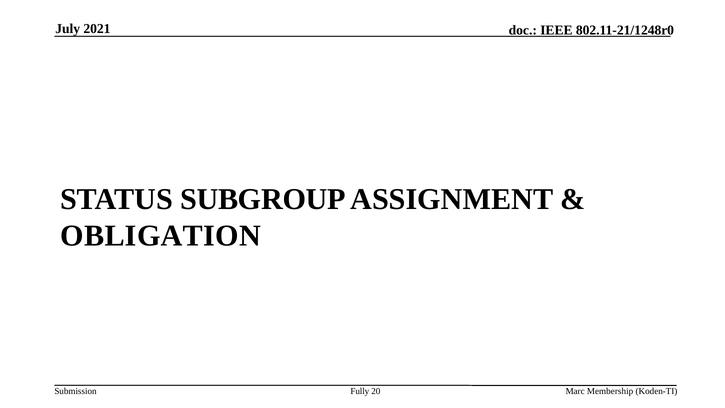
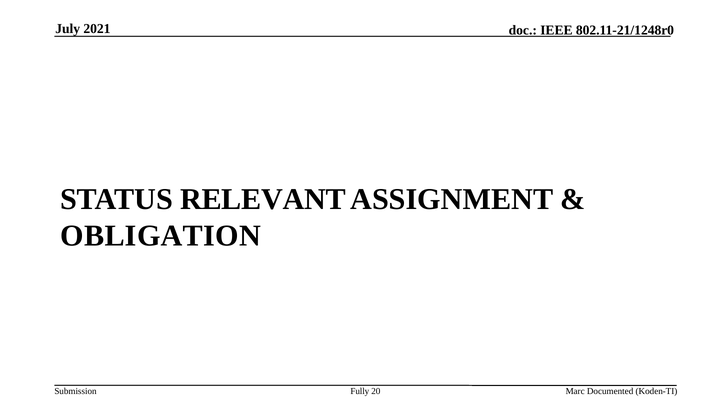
SUBGROUP: SUBGROUP -> RELEVANT (263, 199)
Membership: Membership -> Documented (610, 391)
